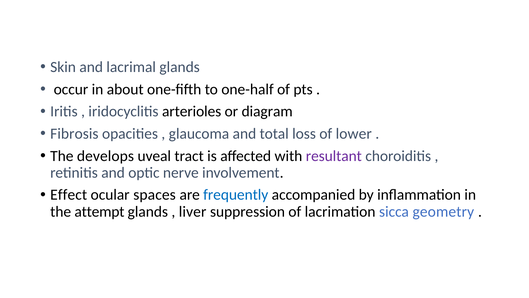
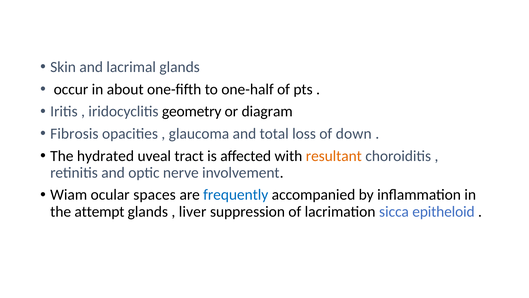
arterioles: arterioles -> geometry (192, 111)
lower: lower -> down (354, 134)
develops: develops -> hydrated (105, 156)
resultant colour: purple -> orange (334, 156)
Effect: Effect -> Wiam (69, 195)
geometry: geometry -> epitheloid (443, 211)
